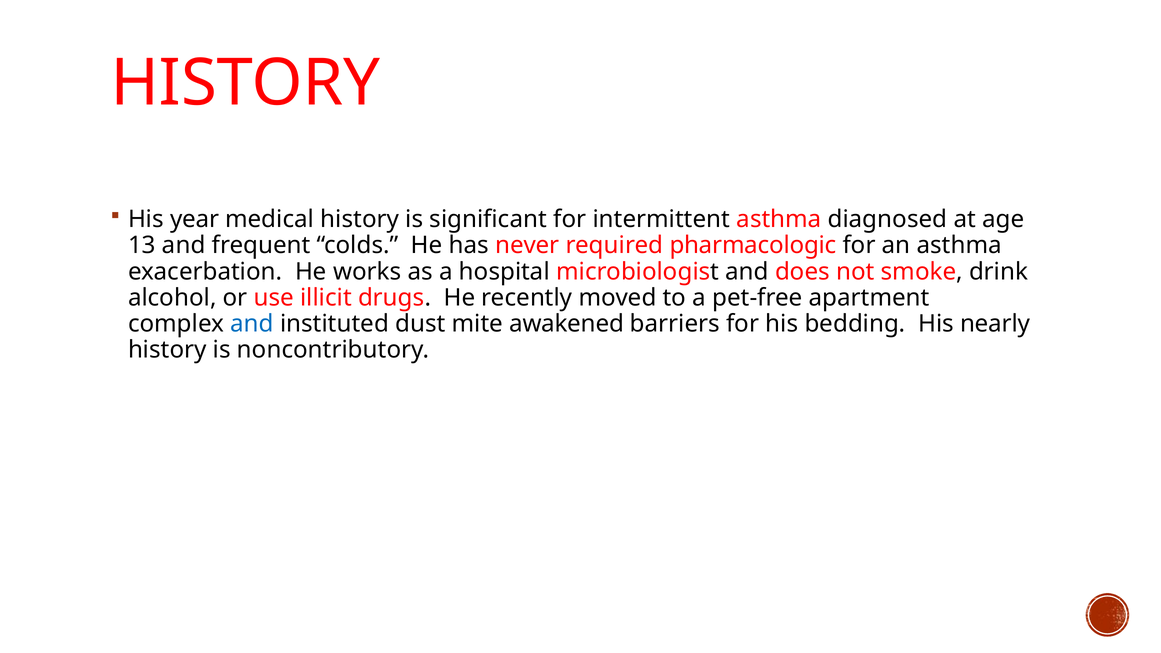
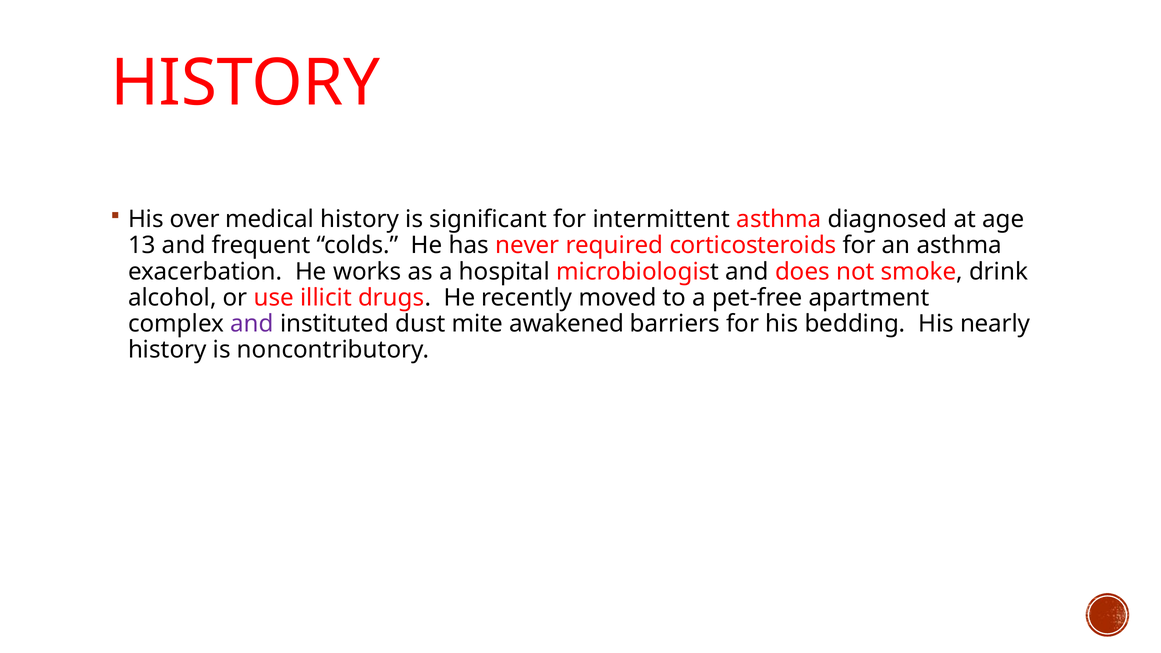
year: year -> over (195, 219)
pharmacologic: pharmacologic -> corticosteroids (753, 245)
and colour: blue -> purple (252, 324)
